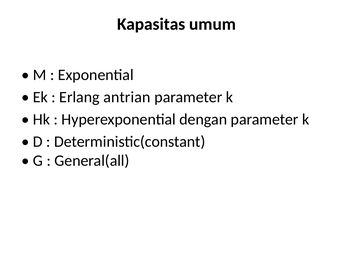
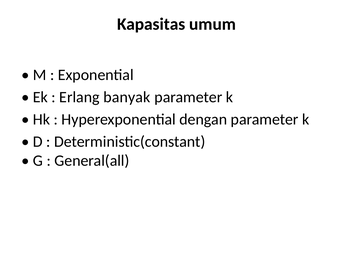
antrian: antrian -> banyak (127, 97)
